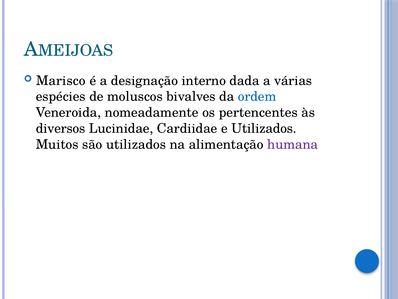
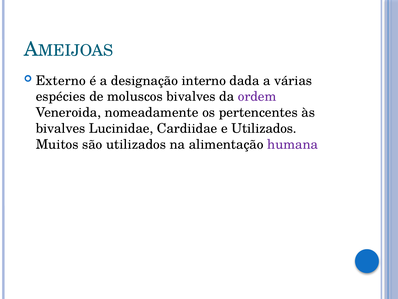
Marisco: Marisco -> Externo (61, 81)
ordem colour: blue -> purple (257, 96)
diversos: diversos -> bivalves (60, 128)
